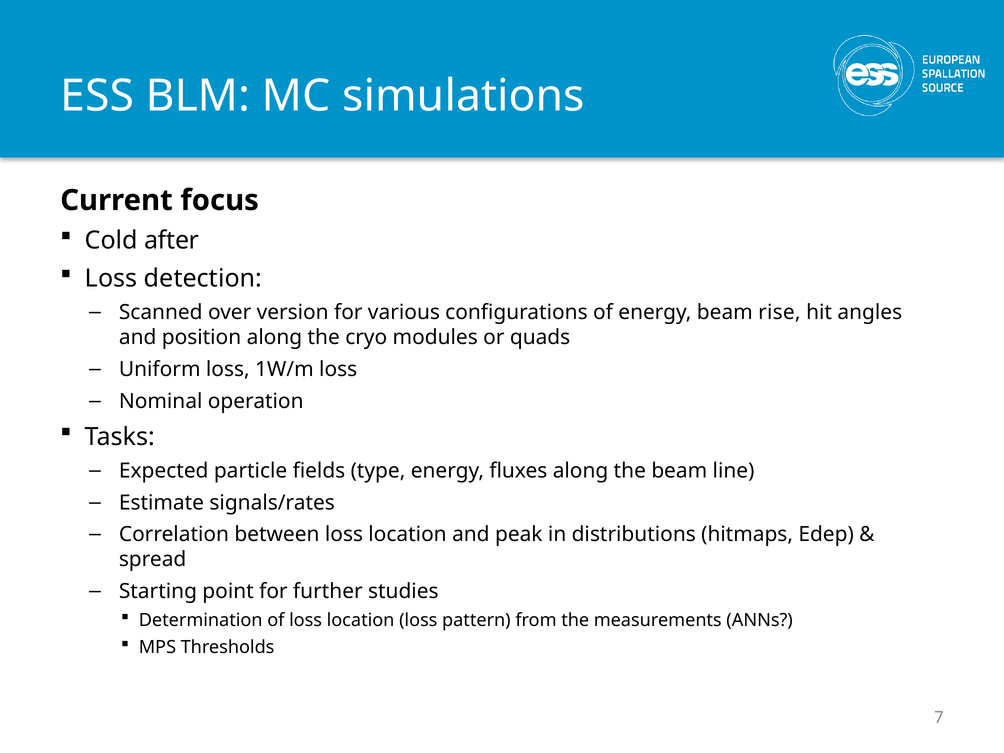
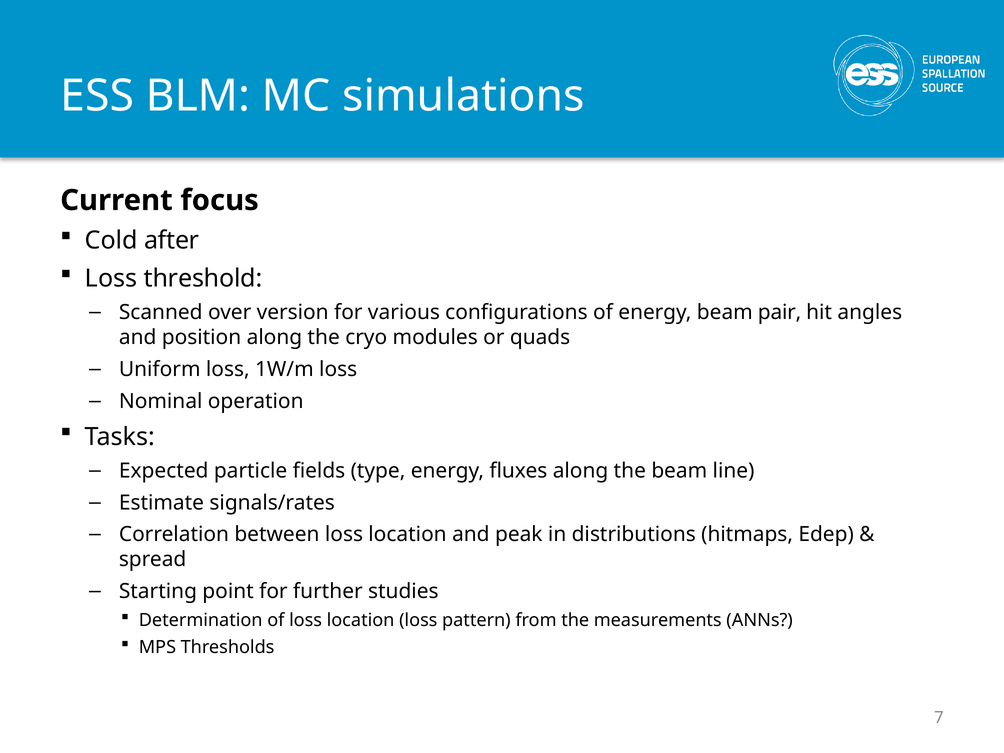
detection: detection -> threshold (203, 278)
rise: rise -> pair (780, 312)
